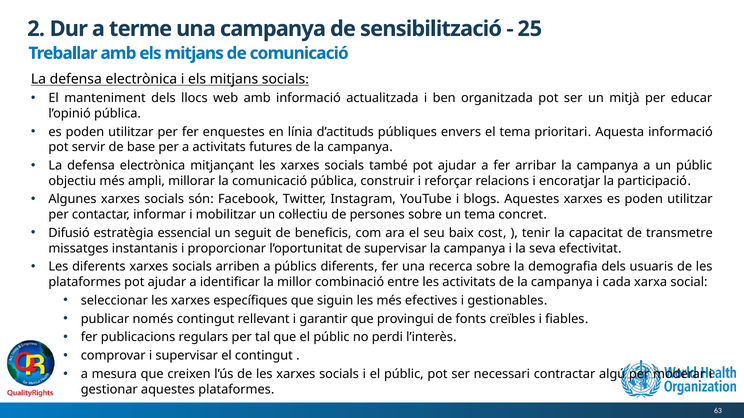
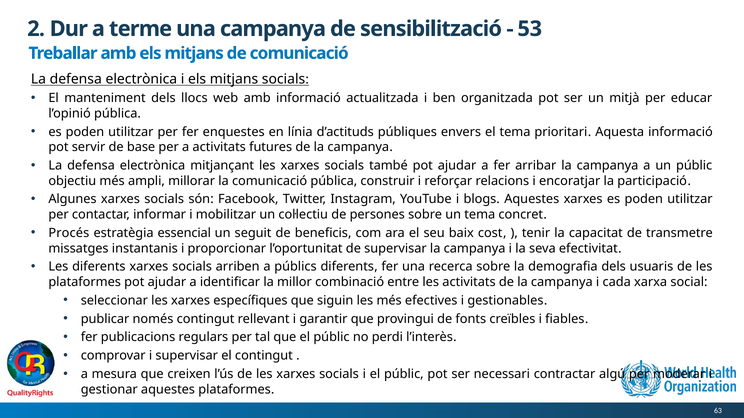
25: 25 -> 53 (530, 29)
Difusió: Difusió -> Procés (69, 233)
